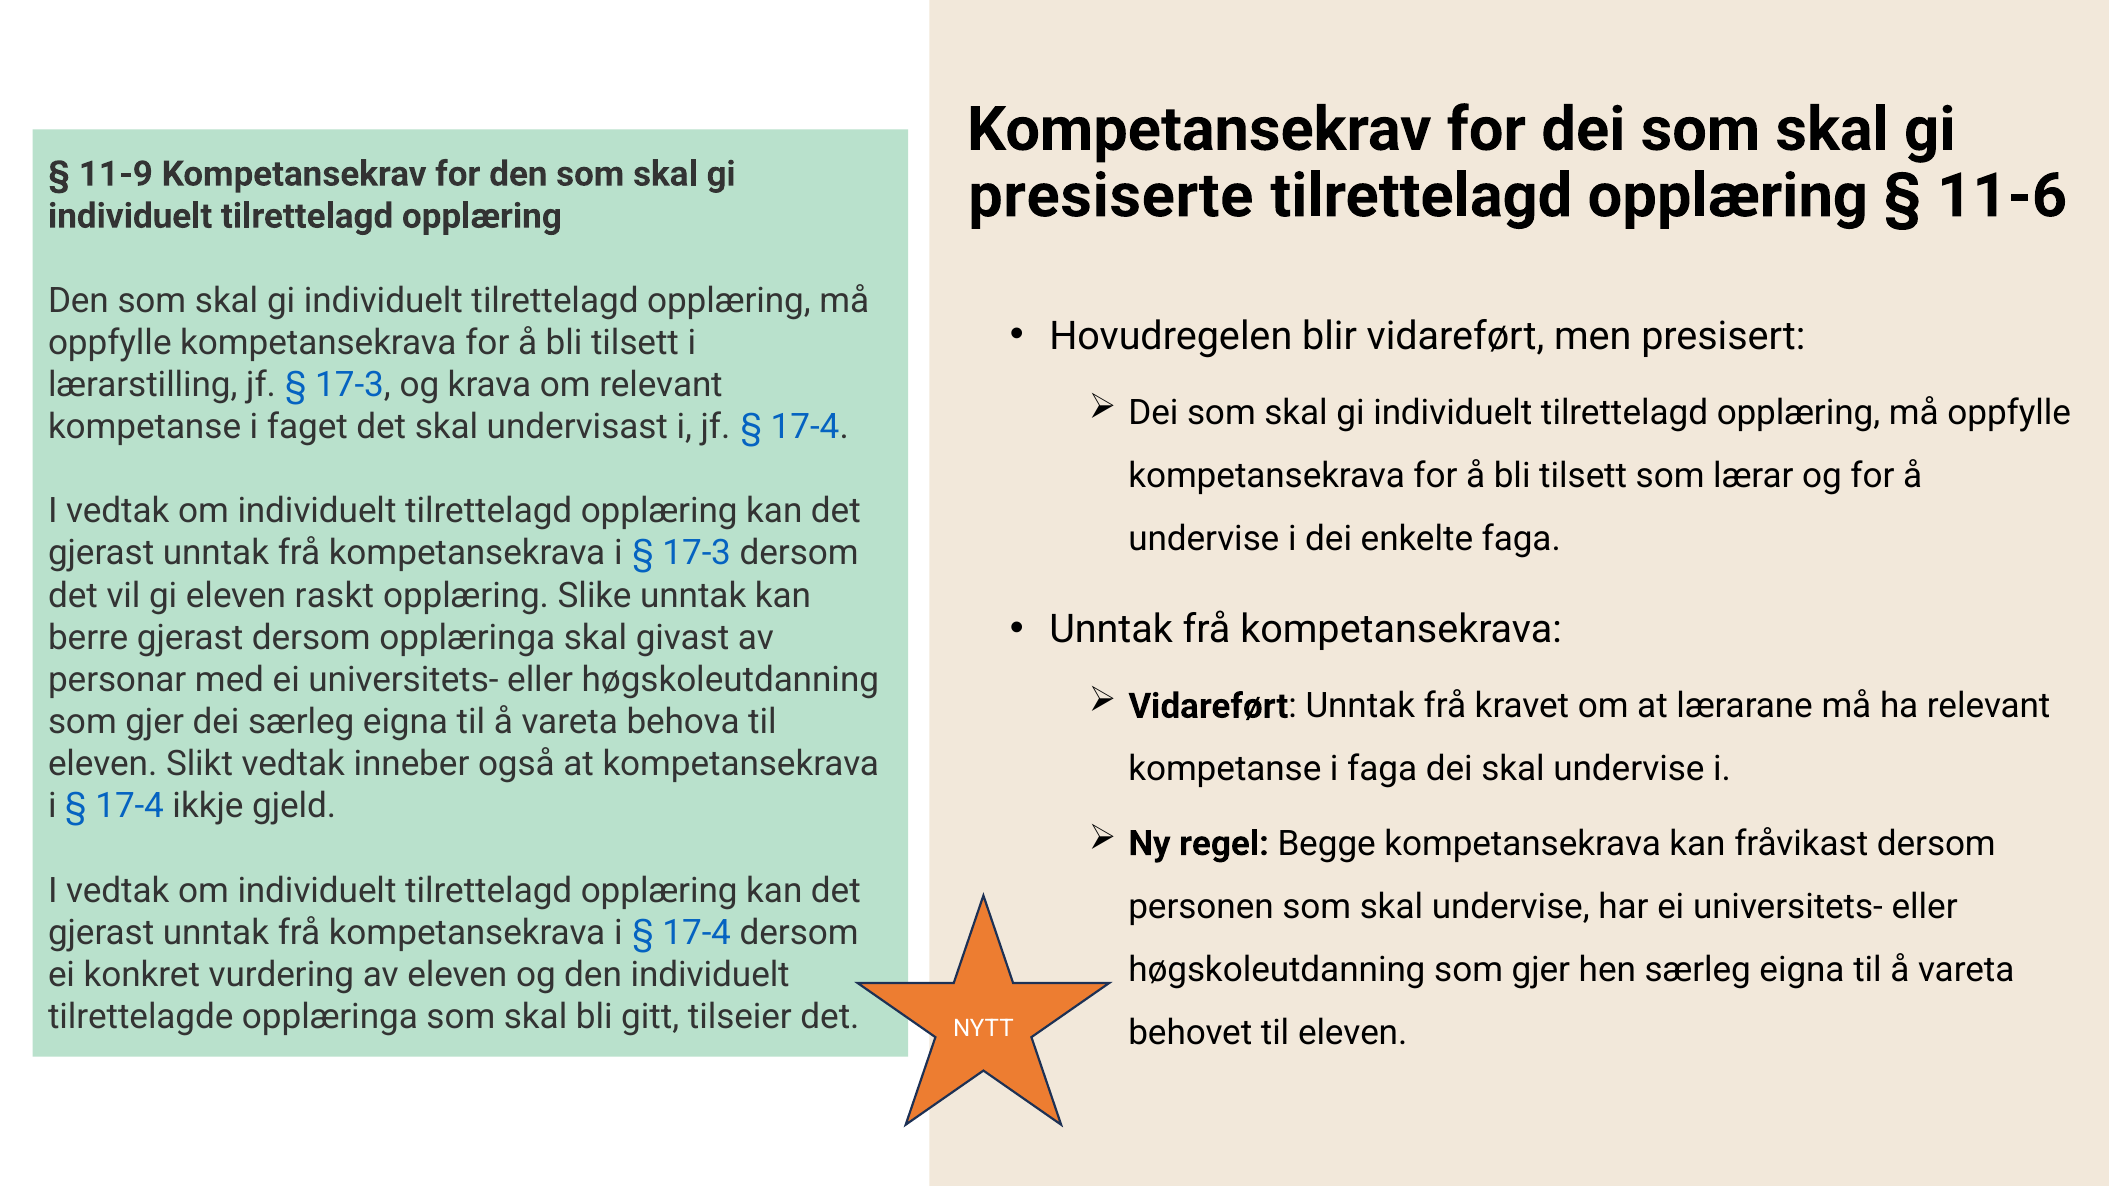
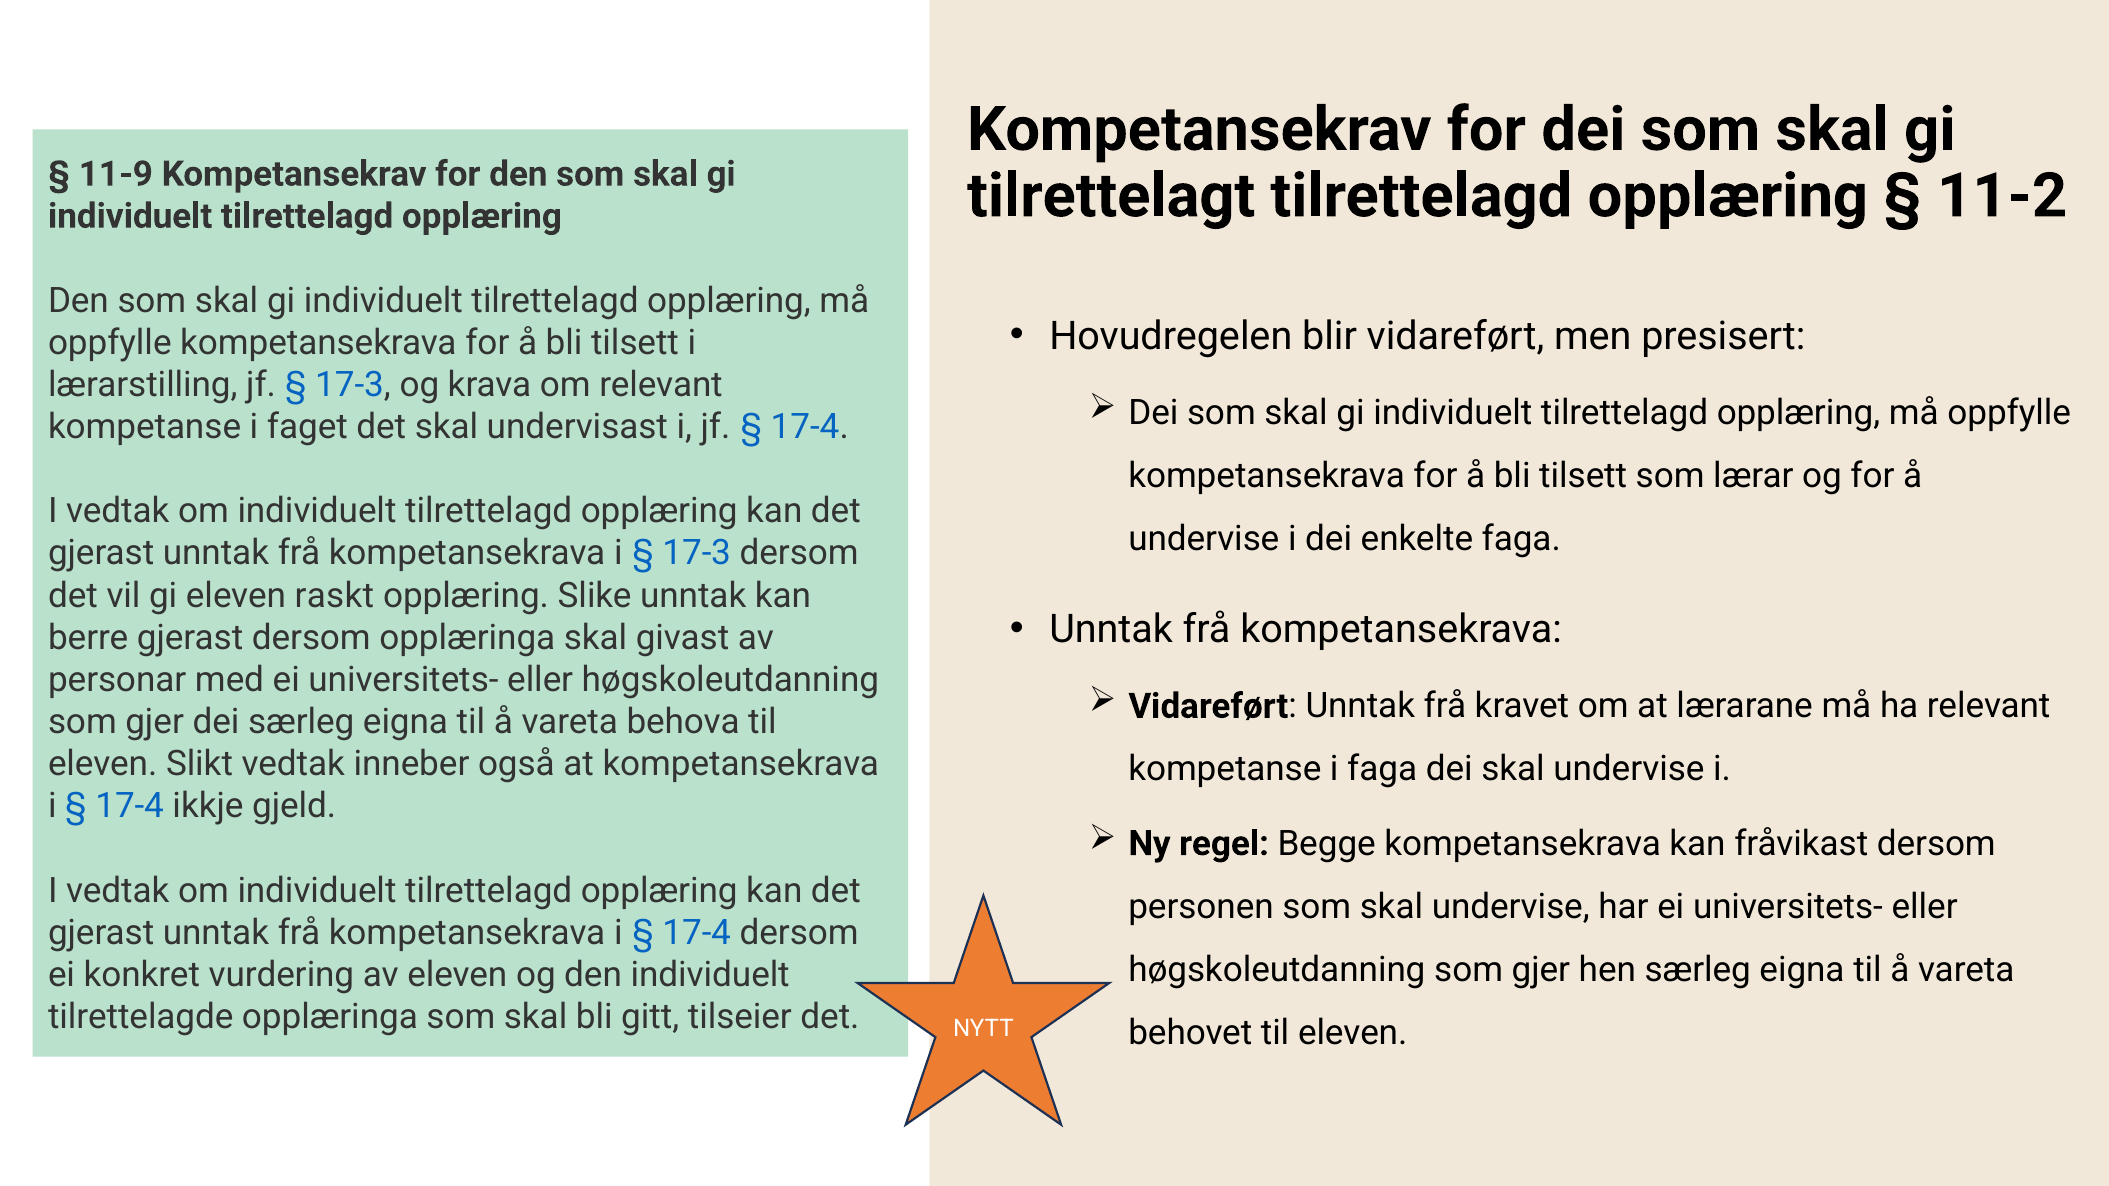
presiserte: presiserte -> tilrettelagt (1111, 196)
11-6: 11-6 -> 11-2 (2002, 196)
